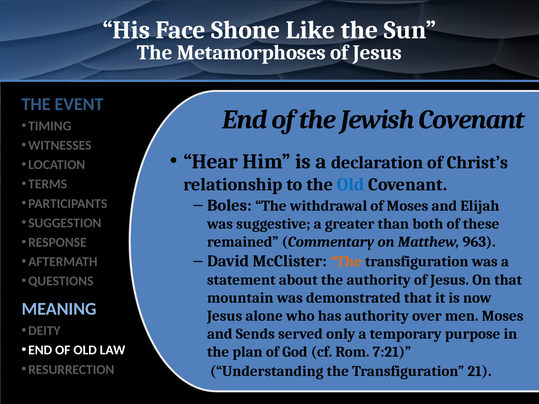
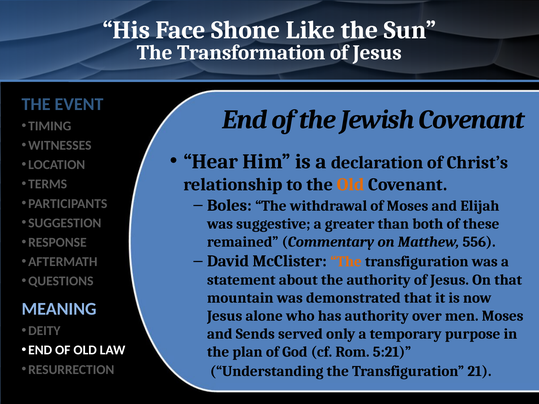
Metamorphoses: Metamorphoses -> Transformation (251, 52)
Old colour: blue -> orange (351, 185)
963: 963 -> 556 (479, 242)
7:21: 7:21 -> 5:21 (392, 352)
